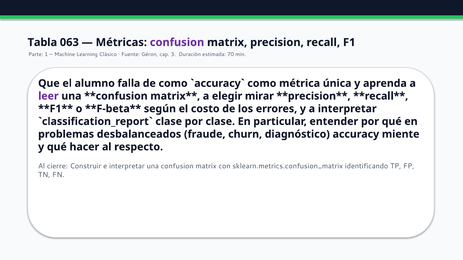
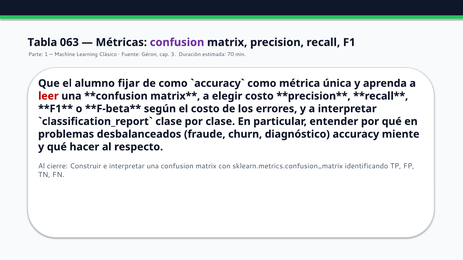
falla: falla -> fijar (129, 83)
leer colour: purple -> red (48, 96)
elegir mirar: mirar -> costo (259, 96)
